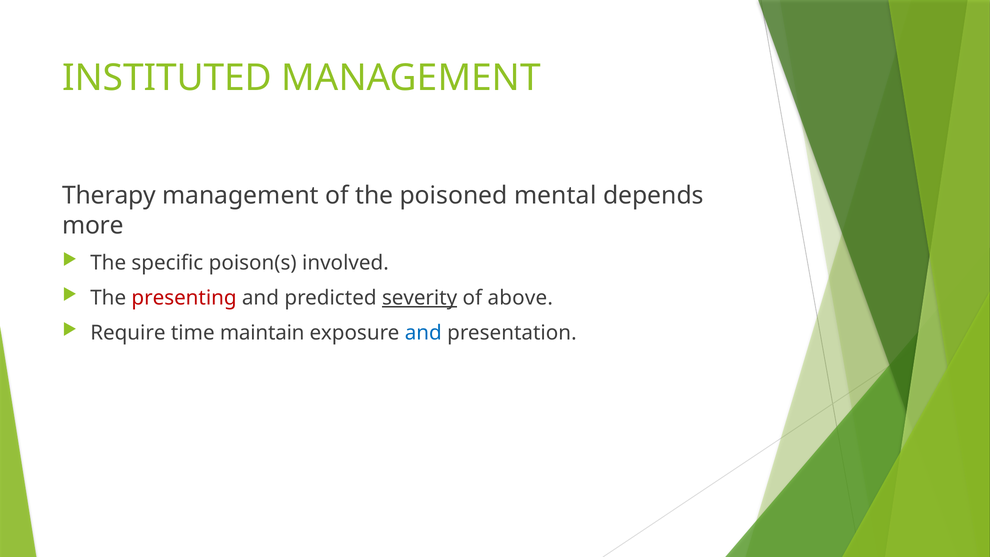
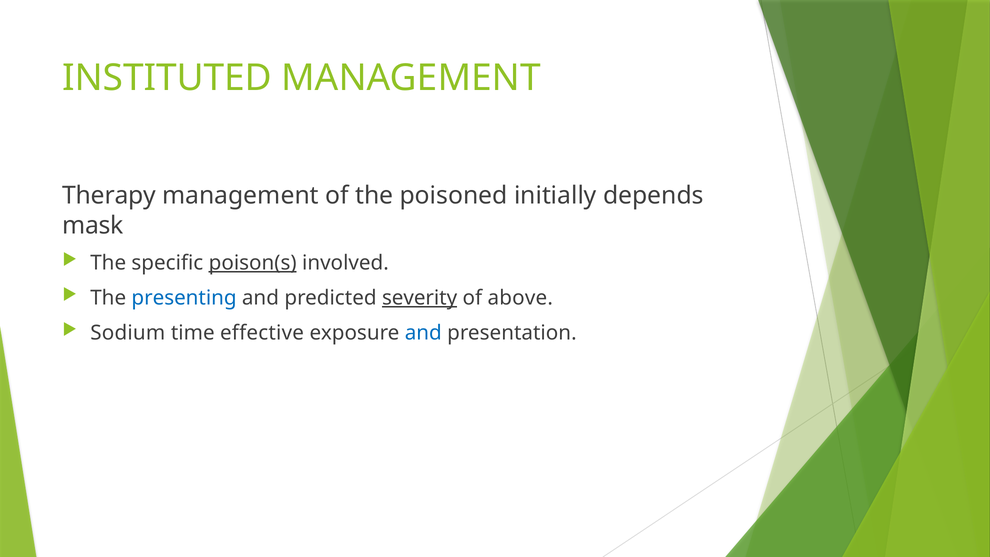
mental: mental -> initially (555, 196)
more: more -> mask (93, 225)
poison(s underline: none -> present (253, 263)
presenting colour: red -> blue (184, 298)
Require: Require -> Sodium (128, 333)
maintain: maintain -> effective (262, 333)
